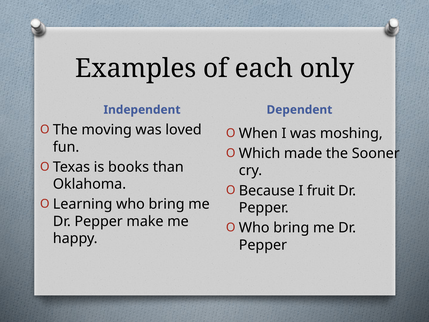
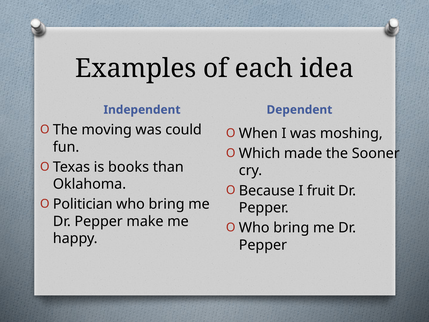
only: only -> idea (327, 68)
loved: loved -> could (184, 130)
Learning: Learning -> Politician (83, 204)
